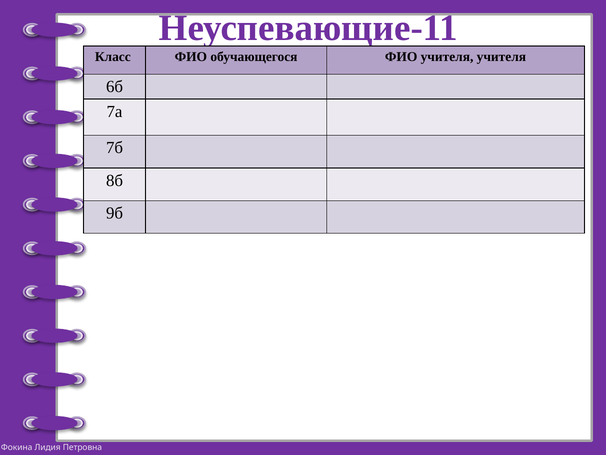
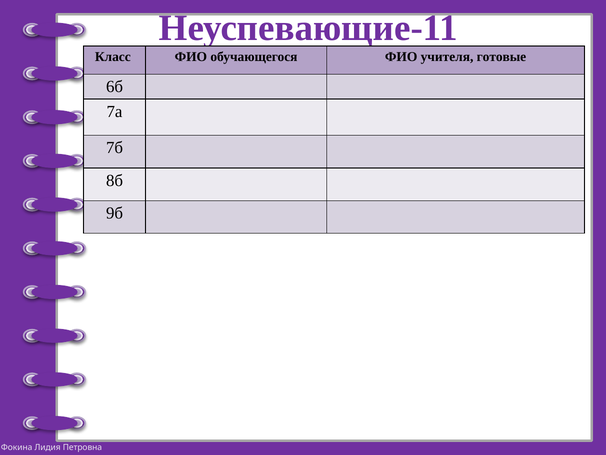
учителя учителя: учителя -> готовые (501, 57)
